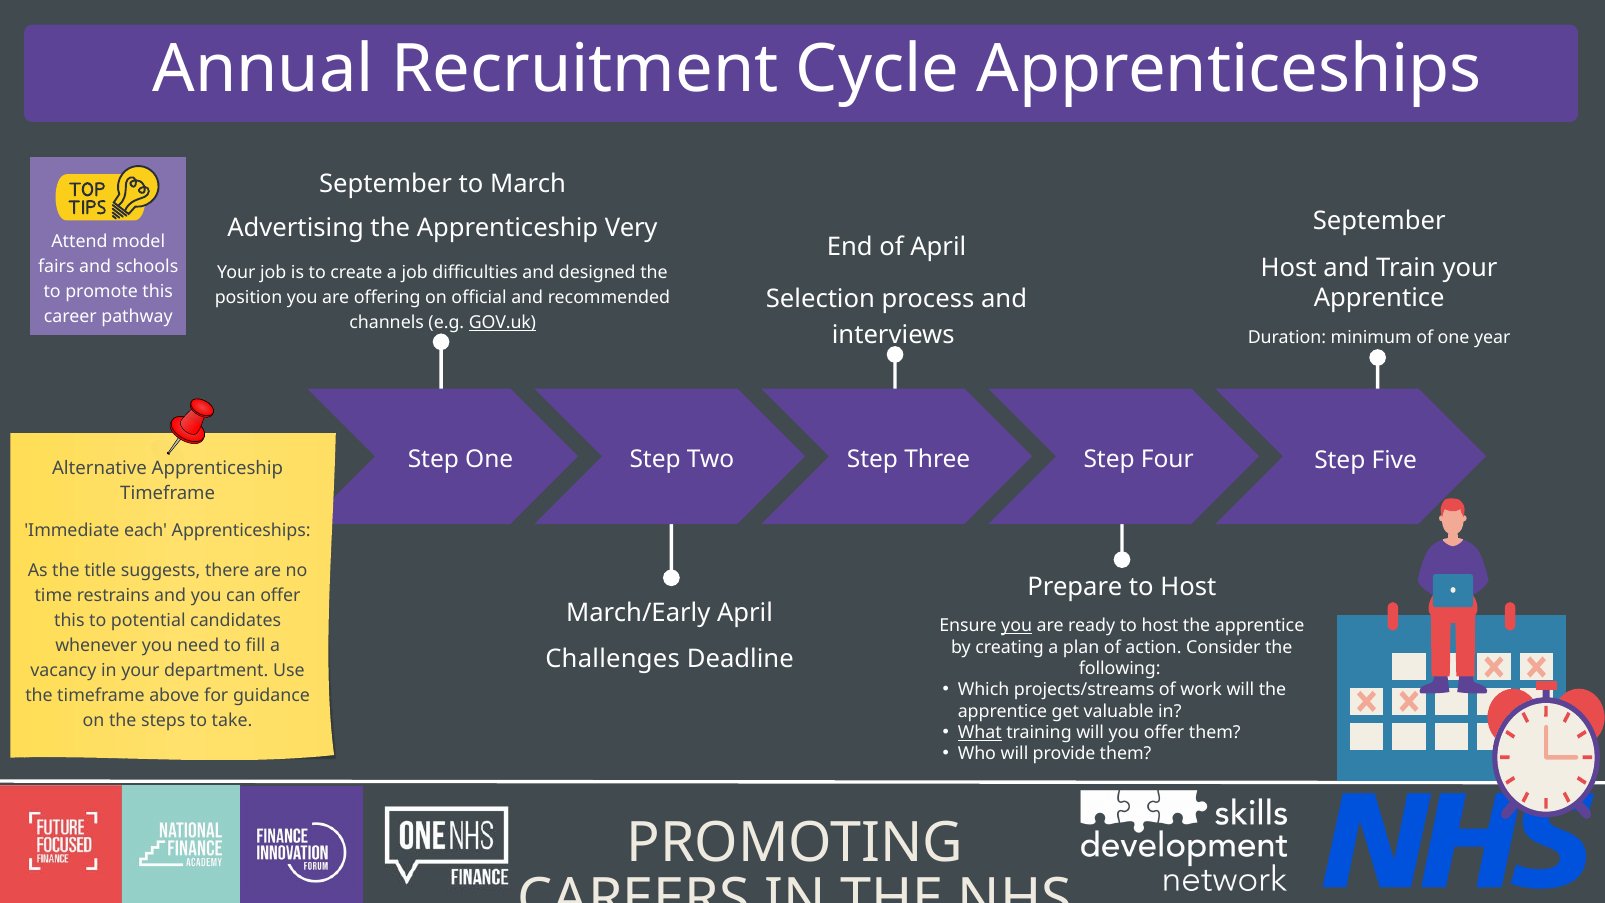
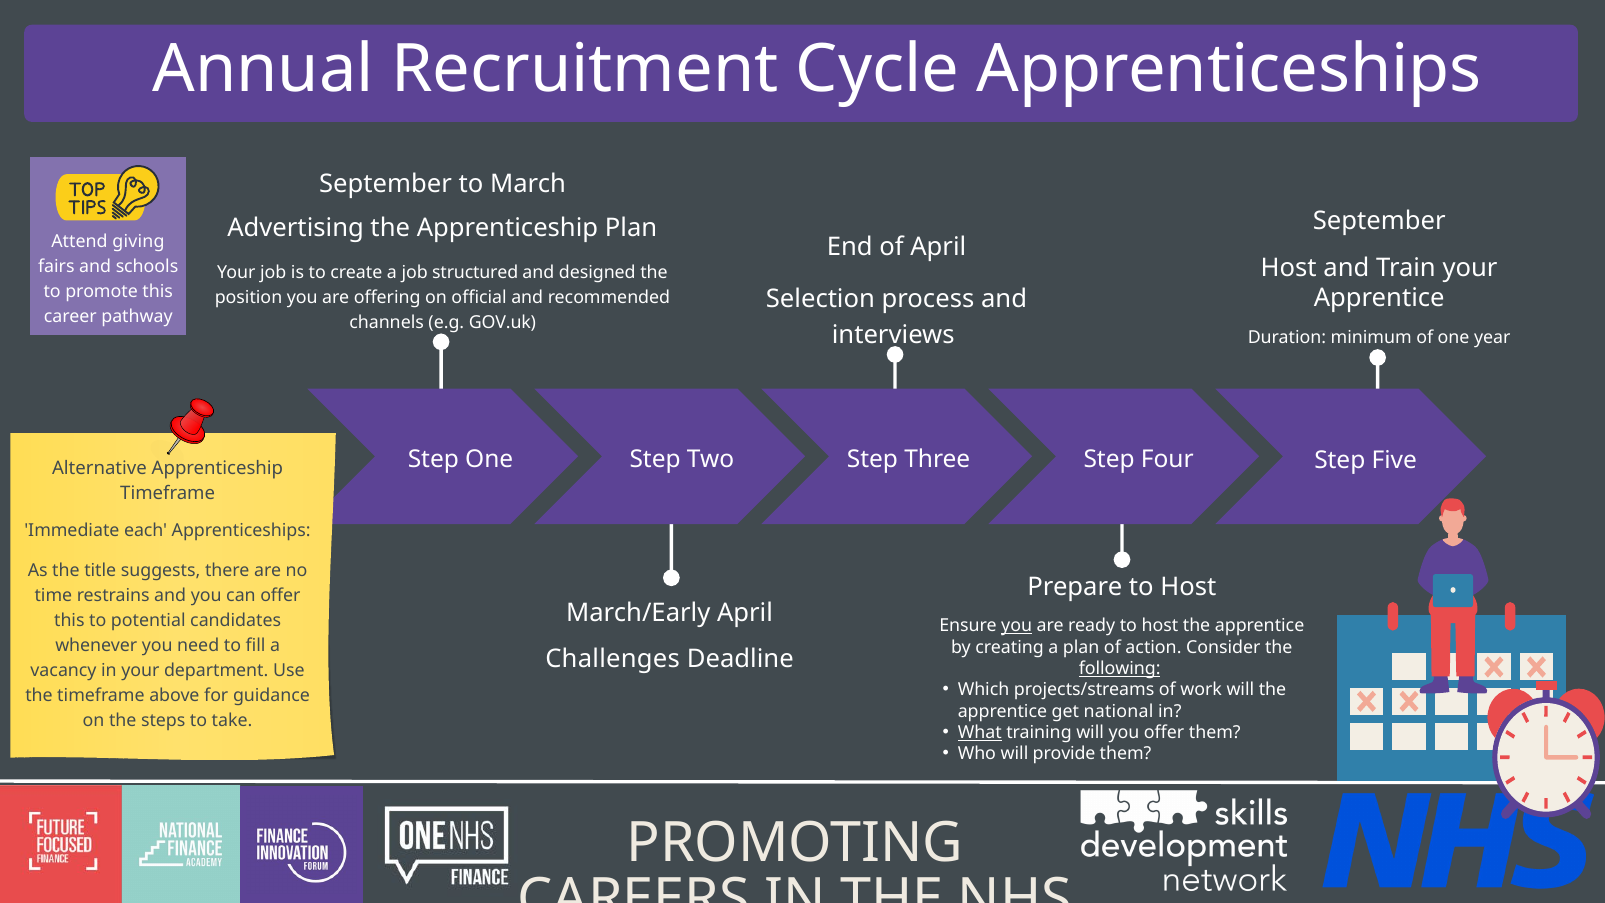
Apprenticeship Very: Very -> Plan (631, 228)
model: model -> giving (139, 241)
difficulties: difficulties -> structured (475, 272)
GOV.uk underline: present -> none (502, 322)
following underline: none -> present (1120, 668)
valuable: valuable -> national (1119, 711)
